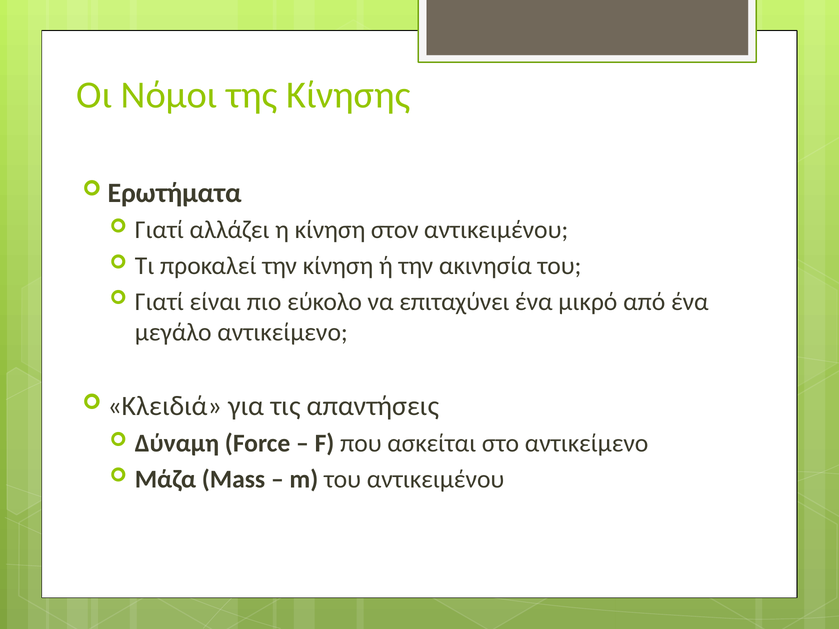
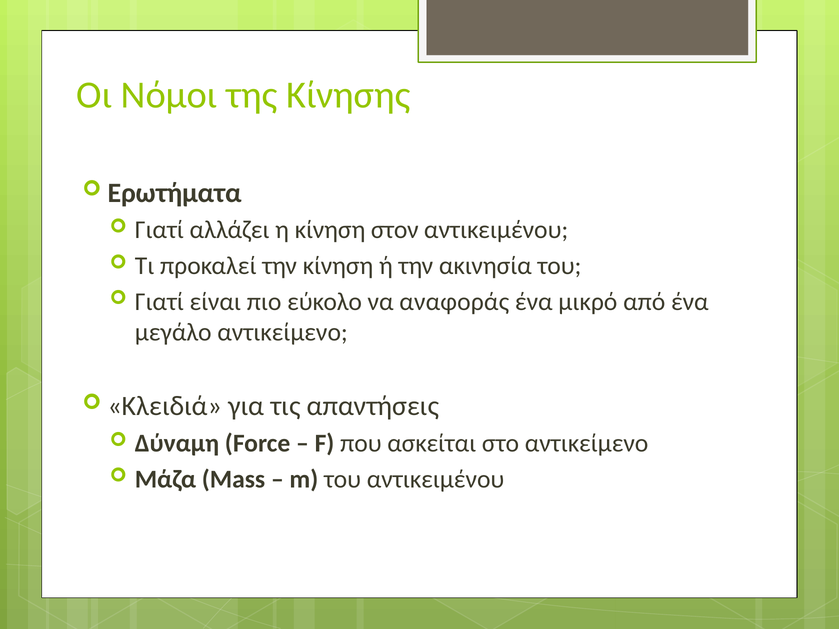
επιταχύνει: επιταχύνει -> αναφοράς (454, 302)
